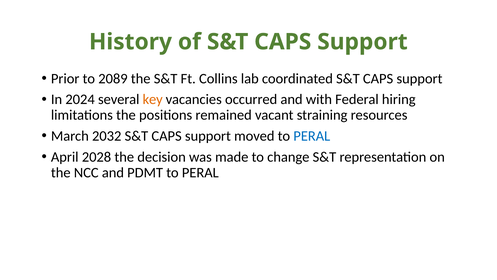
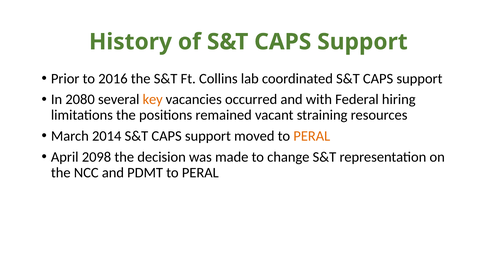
2089: 2089 -> 2016 (113, 79)
2024: 2024 -> 2080 (80, 99)
2032: 2032 -> 2014 (107, 136)
PERAL colour: blue -> orange (312, 136)
2028: 2028 -> 2098 (97, 157)
